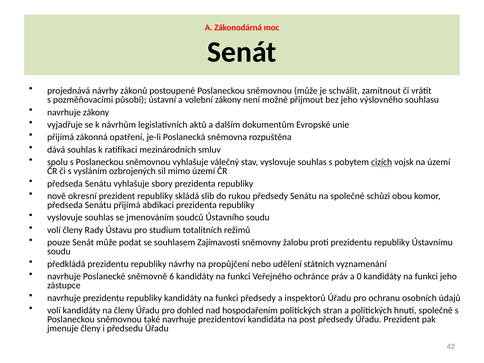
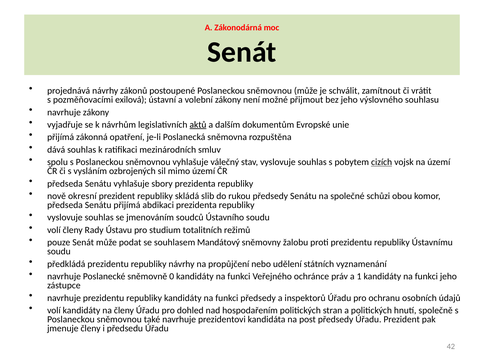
působí: působí -> exilová (131, 100)
aktů underline: none -> present (198, 125)
Zajímavosti: Zajímavosti -> Mandátový (219, 242)
6: 6 -> 0 (172, 276)
0: 0 -> 1 (359, 276)
